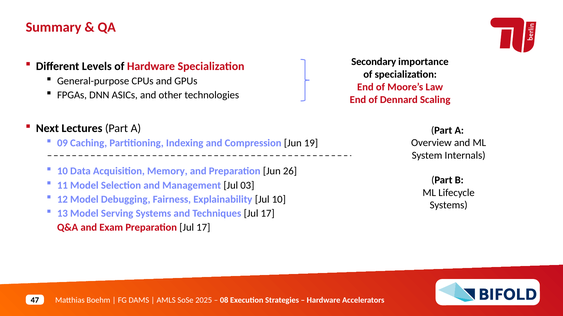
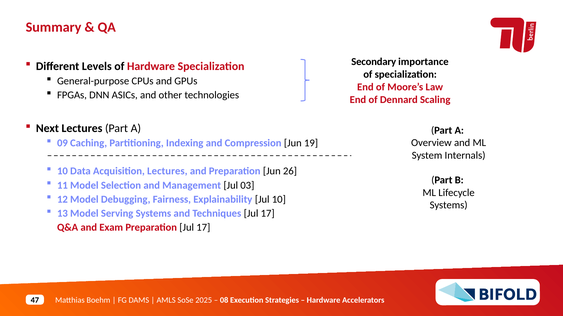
Acquisition Memory: Memory -> Lectures (167, 172)
